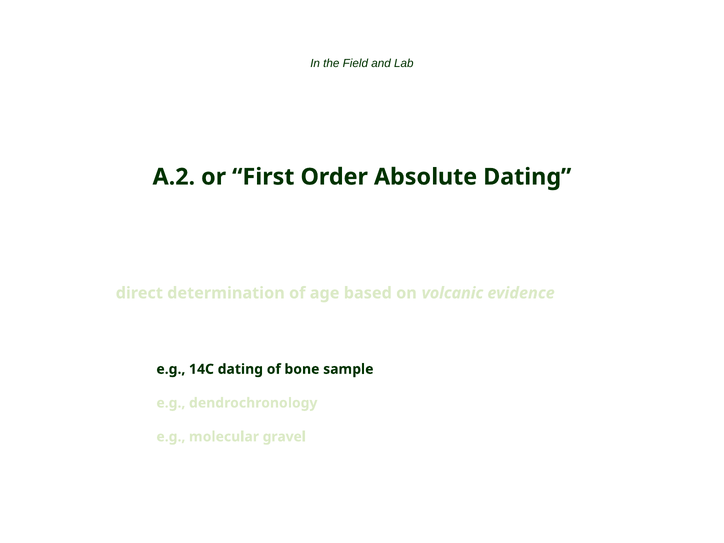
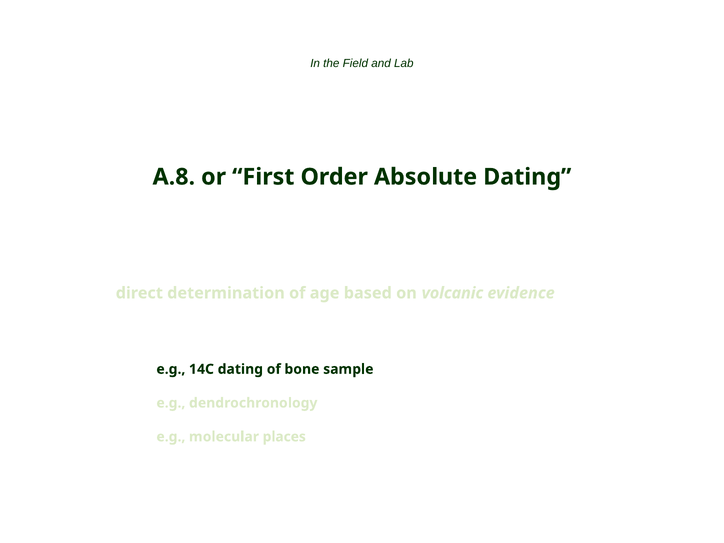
A.2: A.2 -> A.8 (174, 177)
gravel: gravel -> places (284, 437)
